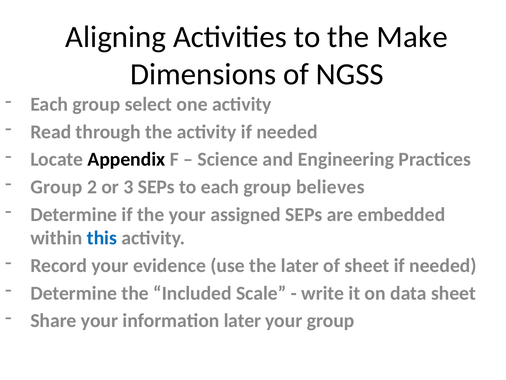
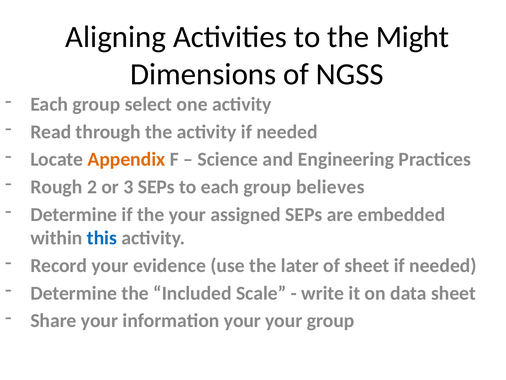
Make: Make -> Might (413, 37)
Appendix colour: black -> orange (126, 159)
Group: Group -> Rough (56, 187)
information later: later -> your (242, 320)
